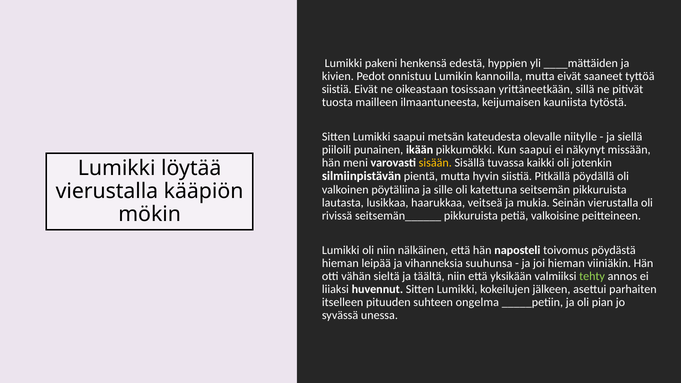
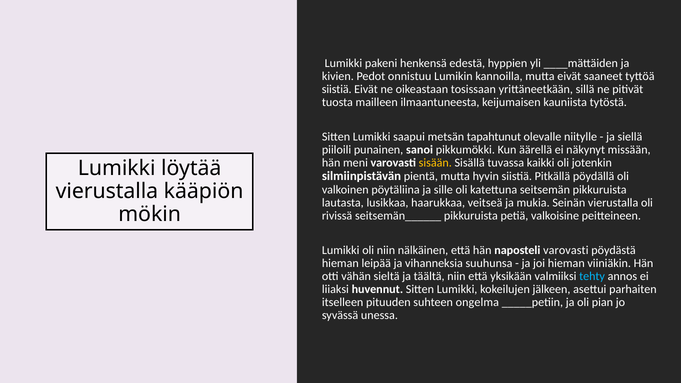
kateudesta: kateudesta -> tapahtunut (494, 137)
ikään: ikään -> sanoi (420, 150)
Kun saapui: saapui -> äärellä (536, 150)
naposteli toivomus: toivomus -> varovasti (566, 250)
tehty colour: light green -> light blue (592, 276)
